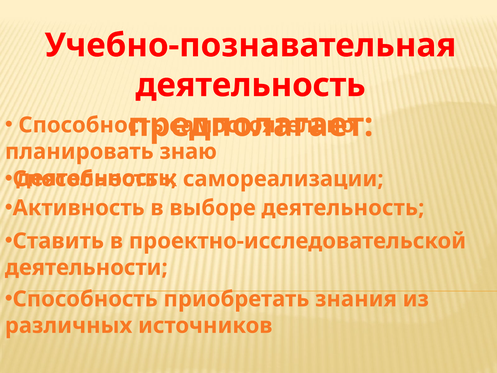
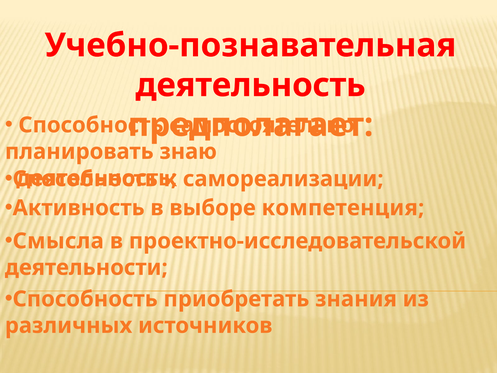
выборе деятельность: деятельность -> компетенция (343, 208)
Ставить: Ставить -> Смысла (58, 241)
